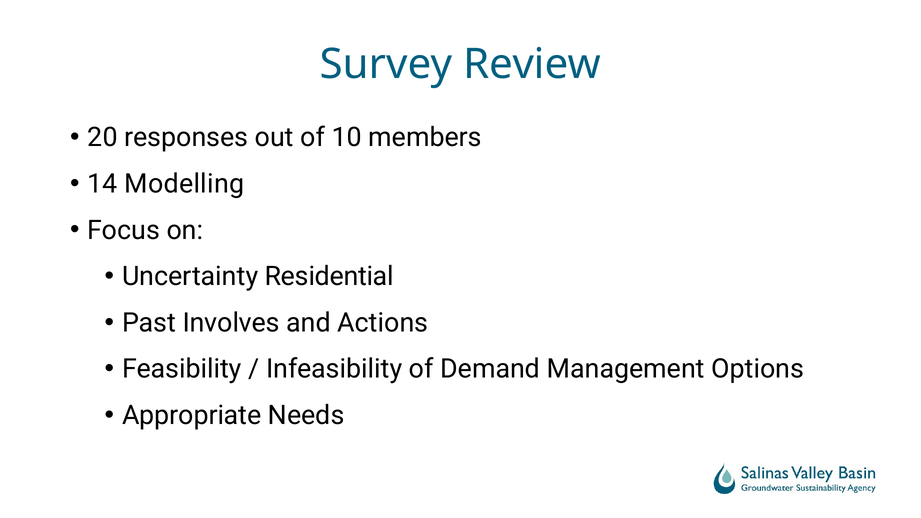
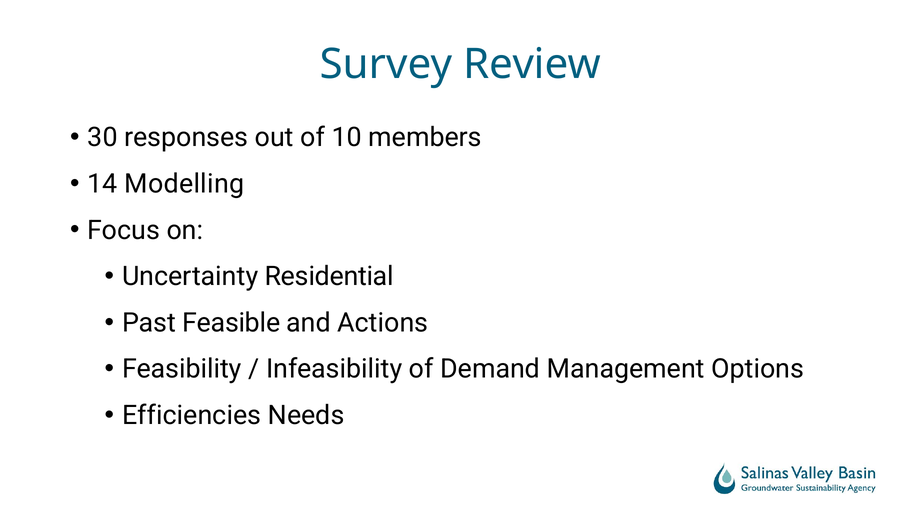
20: 20 -> 30 (103, 138)
Involves: Involves -> Feasible (231, 323)
Appropriate: Appropriate -> Efficiencies (192, 415)
